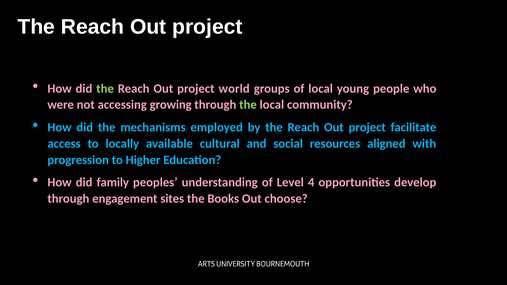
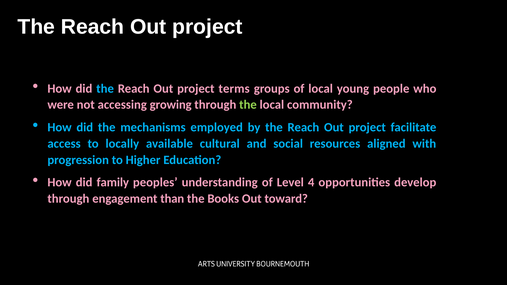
the colour: light green -> light blue (105, 89)
world: world -> terms (234, 89)
sites: sites -> than (172, 199)
choose: choose -> toward (286, 199)
